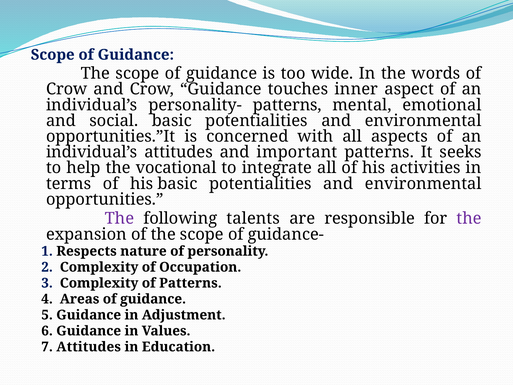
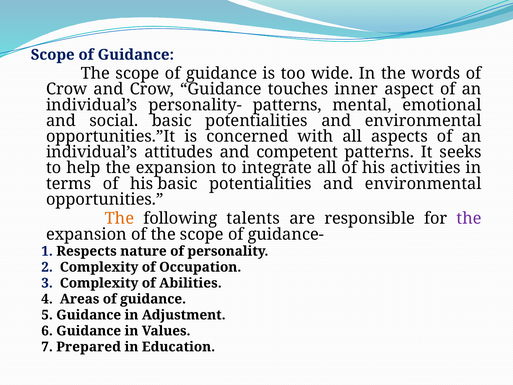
important: important -> competent (297, 152)
help the vocational: vocational -> expansion (176, 168)
The colour: purple -> orange (120, 218)
of Patterns: Patterns -> Abilities (190, 283)
7 Attitudes: Attitudes -> Prepared (89, 347)
